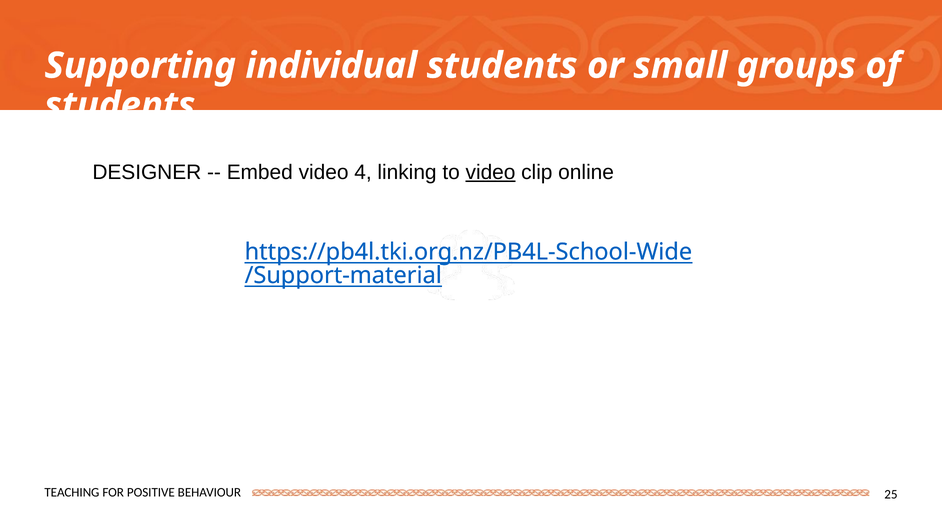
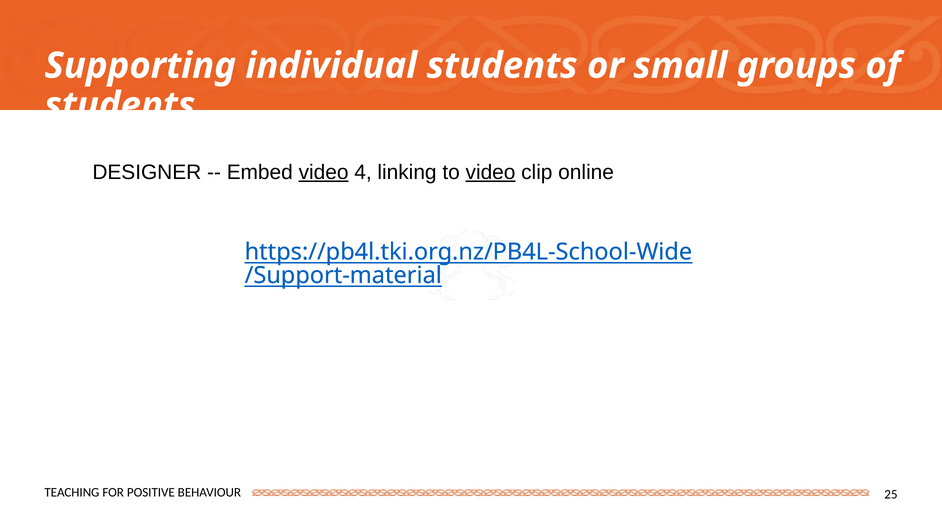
video underline: none -> present (324, 172)
